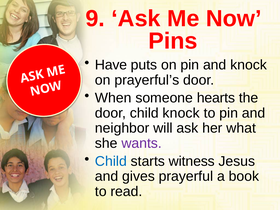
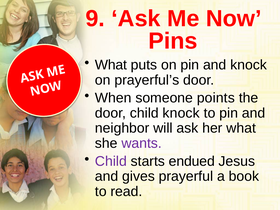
Have: Have -> What (111, 65)
hearts: hearts -> points (216, 98)
Child colour: blue -> purple (111, 161)
witness: witness -> endued (192, 161)
